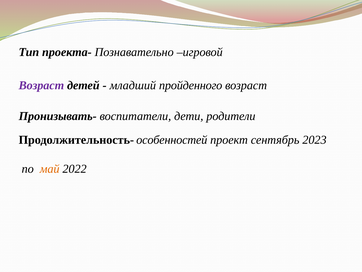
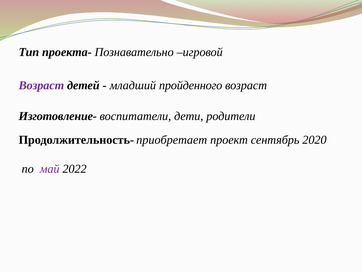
Пронизывать-: Пронизывать- -> Изготовление- (58, 116)
особенностей: особенностей -> приобретает (172, 140)
2023: 2023 -> 2020 (314, 140)
май colour: orange -> purple (50, 169)
